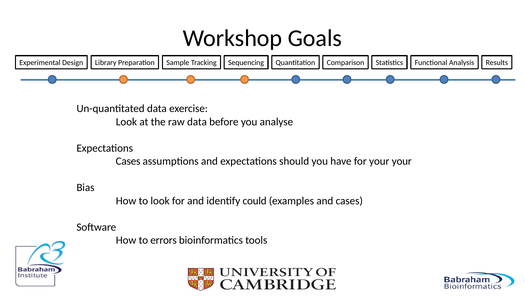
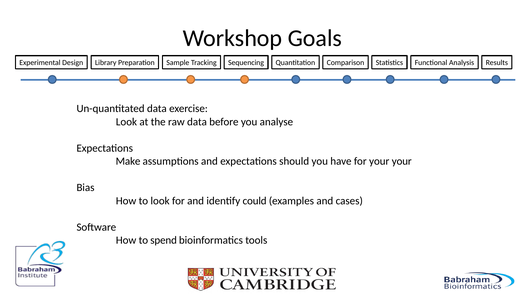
Cases: Cases -> Make (128, 161)
errors: errors -> spend (164, 240)
